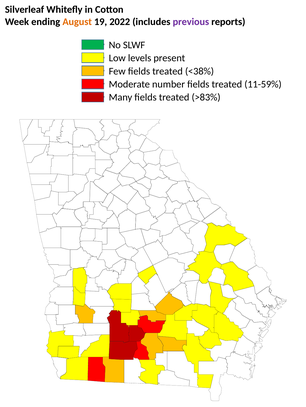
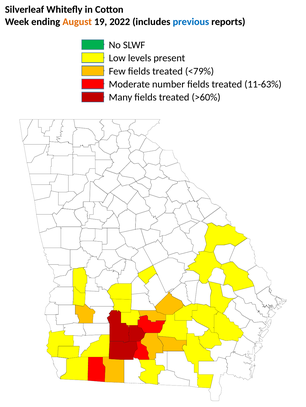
previous colour: purple -> blue (191, 22)
<38%: <38% -> <79% (199, 71)
11-59%: 11-59% -> 11-63% (263, 84)
>83%: >83% -> >60% (206, 98)
